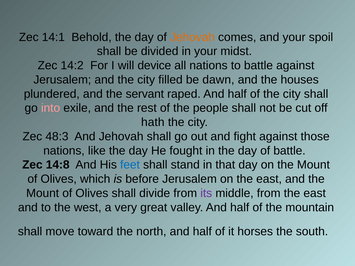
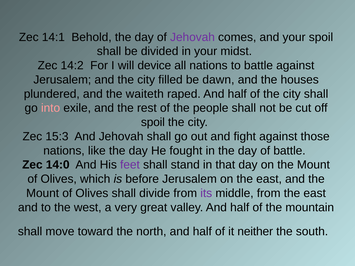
Jehovah colour: orange -> purple (192, 37)
servant: servant -> waiteth (145, 94)
hath: hath -> spoil (153, 122)
48:3: 48:3 -> 15:3 (57, 137)
14:8: 14:8 -> 14:0 (58, 165)
feet colour: blue -> purple (130, 165)
horses: horses -> neither (255, 232)
